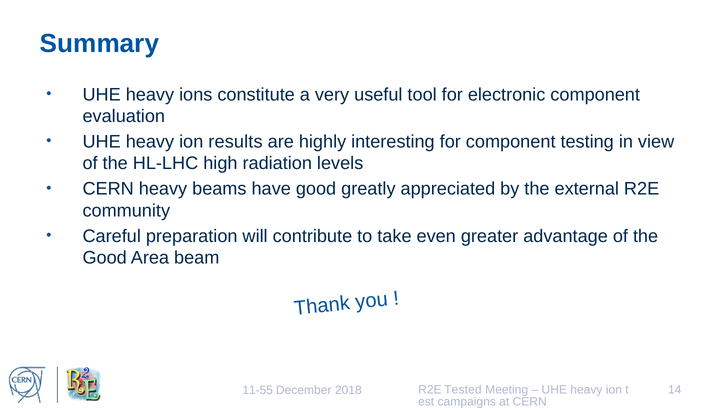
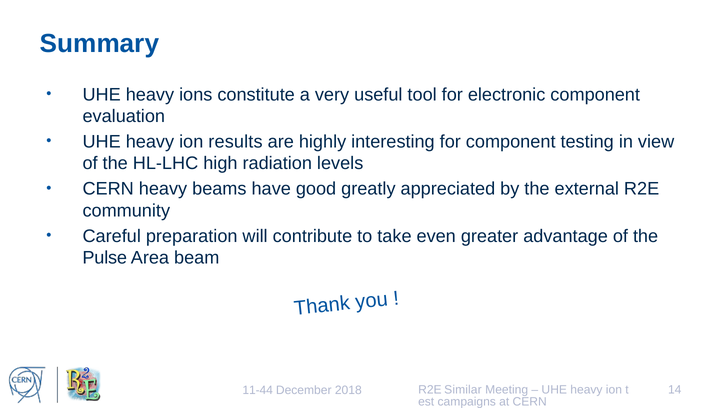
Good: Good -> Pulse (105, 258)
Tested: Tested -> Similar (463, 390)
11-55: 11-55 -> 11-44 (258, 390)
